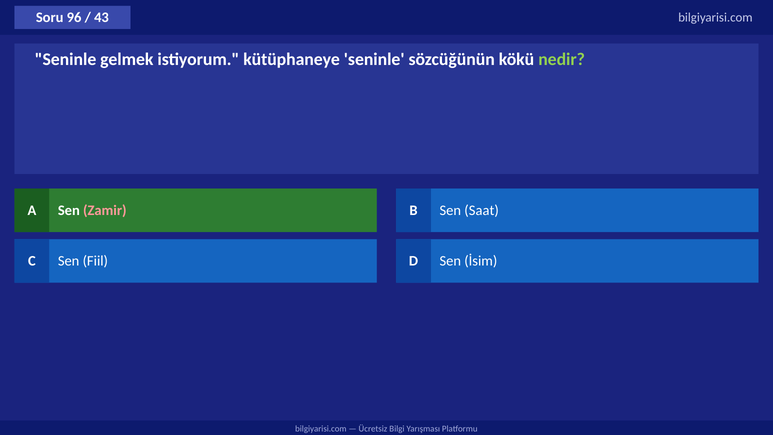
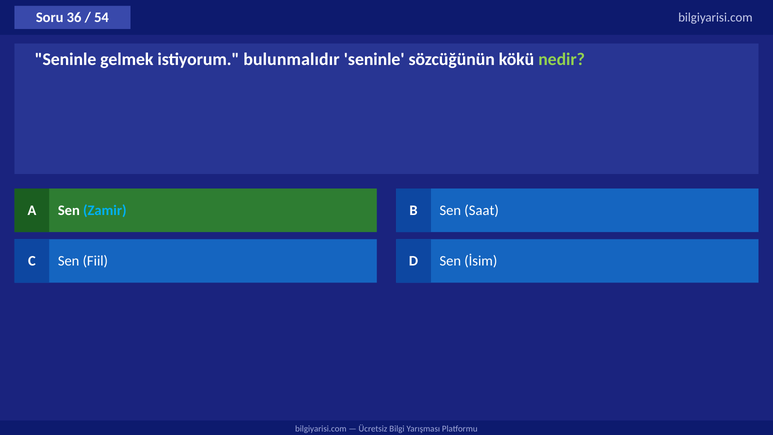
96: 96 -> 36 (74, 18)
43: 43 -> 54 (101, 18)
kütüphaneye: kütüphaneye -> bulunmalıdır (291, 60)
Zamir colour: pink -> light blue (105, 210)
